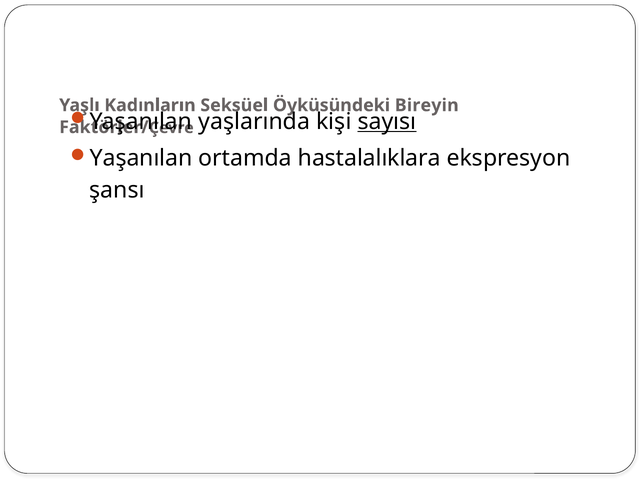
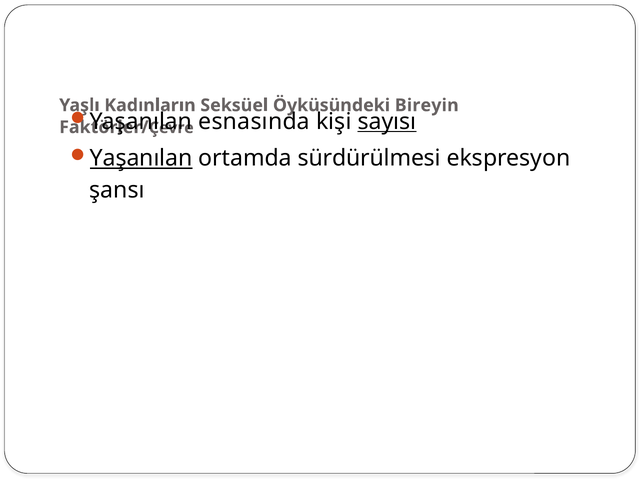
yaşlarında: yaşlarında -> esnasında (254, 122)
Yaşanılan underline: none -> present (141, 158)
hastalalıklara: hastalalıklara -> sürdürülmesi (369, 158)
